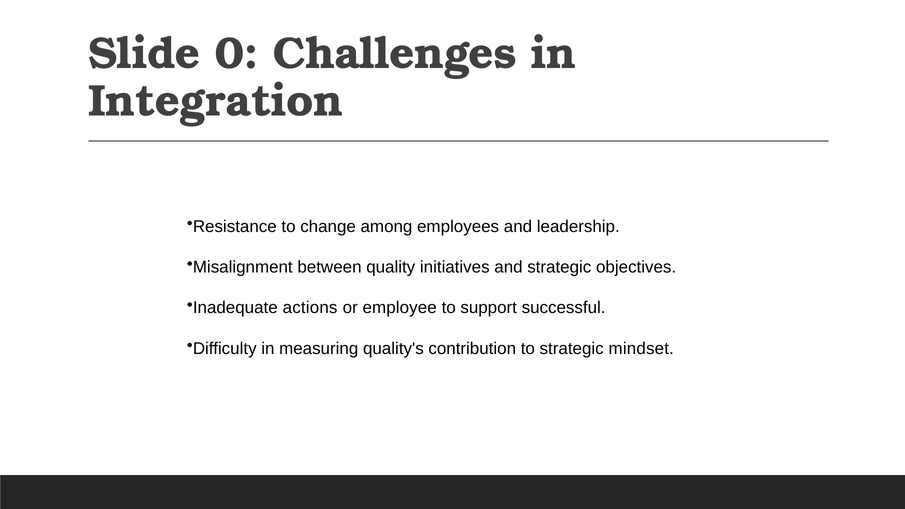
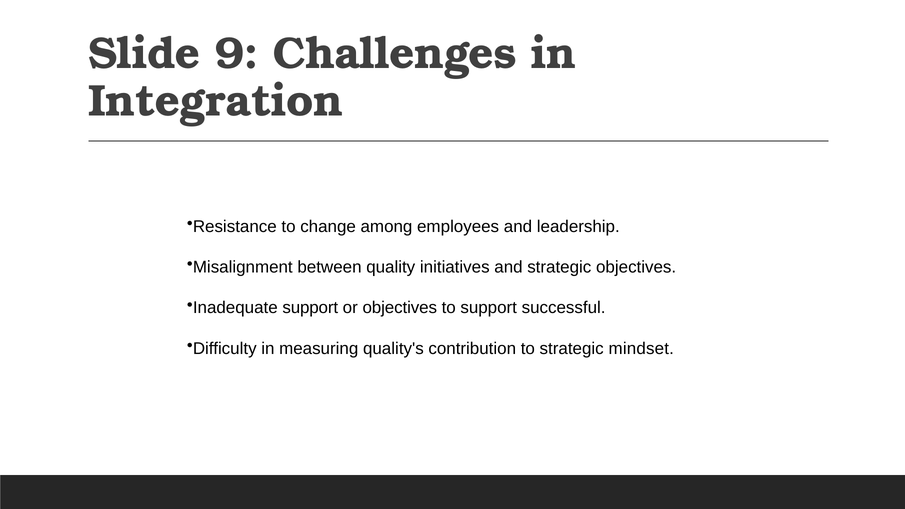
0: 0 -> 9 (237, 53)
Inadequate actions: actions -> support (310, 308)
or employee: employee -> objectives (400, 308)
